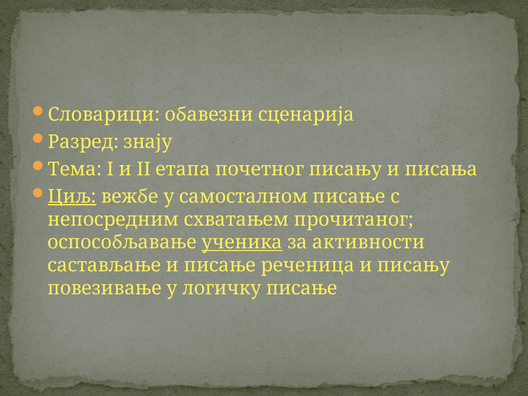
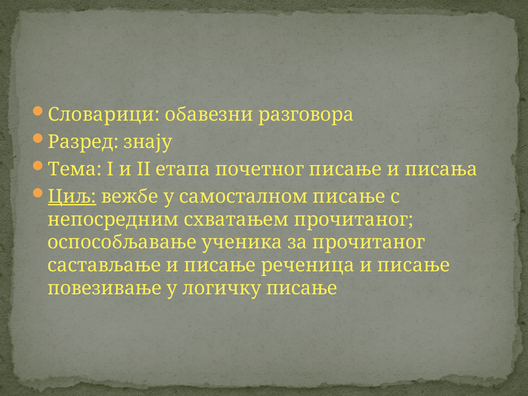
сценарија: сценарија -> разговора (306, 114)
почетног писању: писању -> писање (345, 169)
ученика underline: present -> none (242, 242)
за активности: активности -> прочитаног (369, 242)
реченица и писању: писању -> писање (414, 265)
